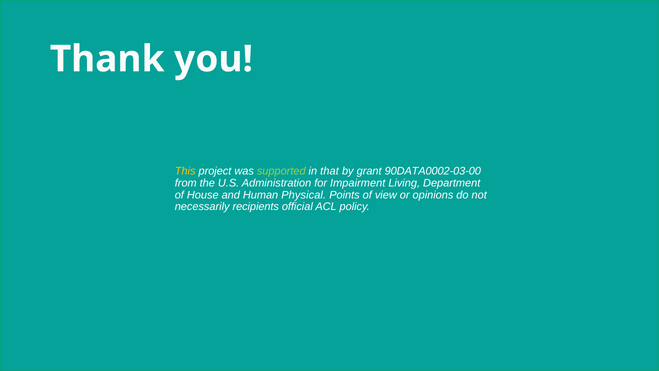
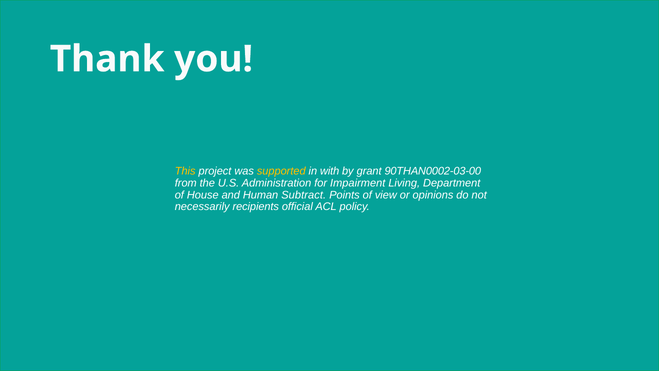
supported colour: light green -> yellow (281, 171)
that: that -> with (330, 171)
90DATA0002-03-00: 90DATA0002-03-00 -> 90THAN0002-03-00 (433, 171)
Physical: Physical -> Subtract (304, 195)
